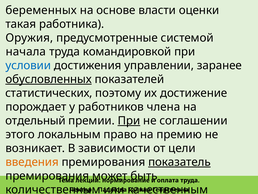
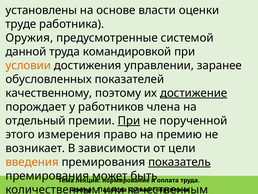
беременных: беременных -> установлены (41, 10)
такая: такая -> труде (21, 24)
начала: начала -> данной (26, 52)
условии colour: blue -> orange (28, 65)
обусловленных underline: present -> none (49, 79)
статистических: статистических -> качественному (49, 93)
достижение underline: none -> present (194, 93)
соглашении: соглашении -> порученной (194, 120)
локальным: локальным -> измерения (69, 134)
